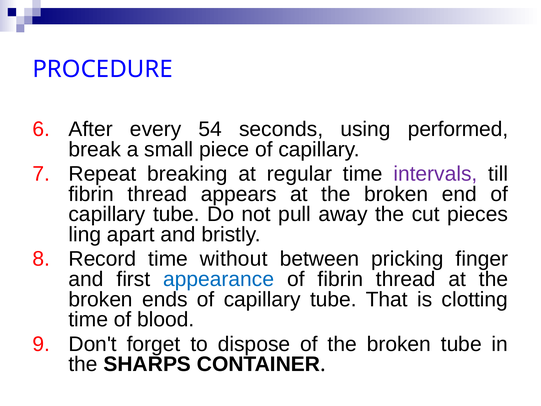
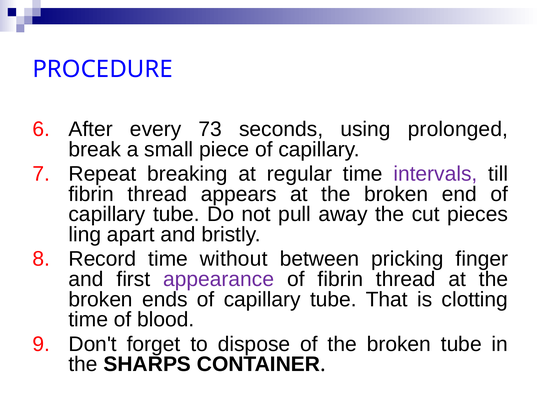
54: 54 -> 73 (210, 129)
performed: performed -> prolonged (458, 129)
appearance colour: blue -> purple (219, 279)
